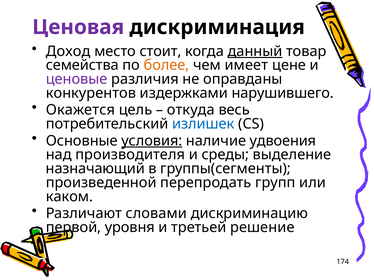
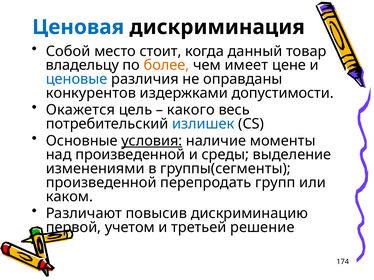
Ценовая colour: purple -> blue (78, 27)
Доход: Доход -> Собой (68, 51)
данный underline: present -> none (255, 51)
семейства: семейства -> владельцу (82, 65)
ценовые colour: purple -> blue (77, 79)
нарушившего: нарушившего -> допустимости (283, 93)
откуда: откуда -> какого (191, 110)
удвоения: удвоения -> моменты (283, 141)
над производителя: производителя -> произведенной (130, 155)
назначающий: назначающий -> изменениями (95, 169)
словами: словами -> повысив (156, 214)
уровня: уровня -> учетом (130, 228)
